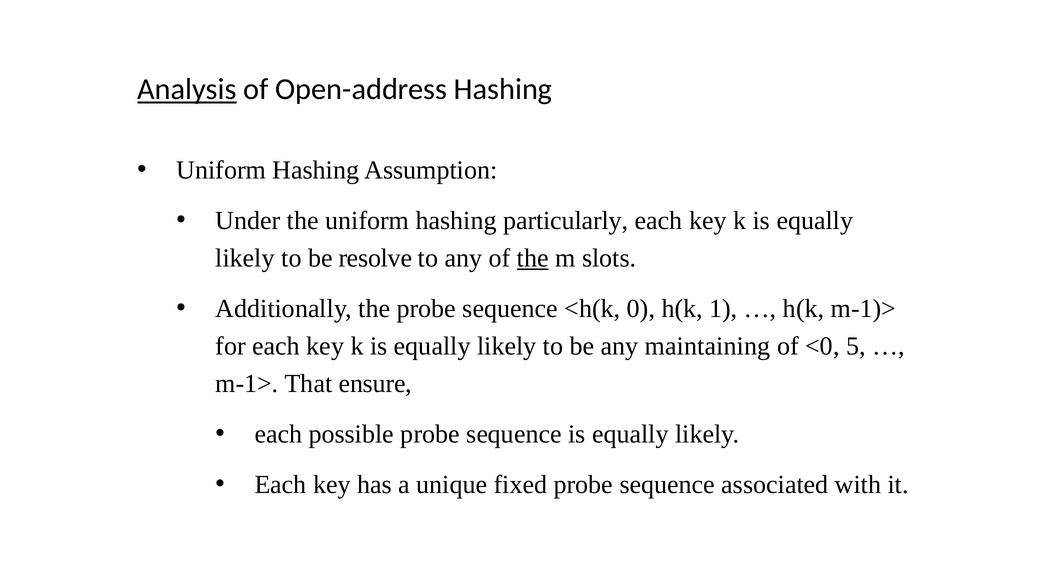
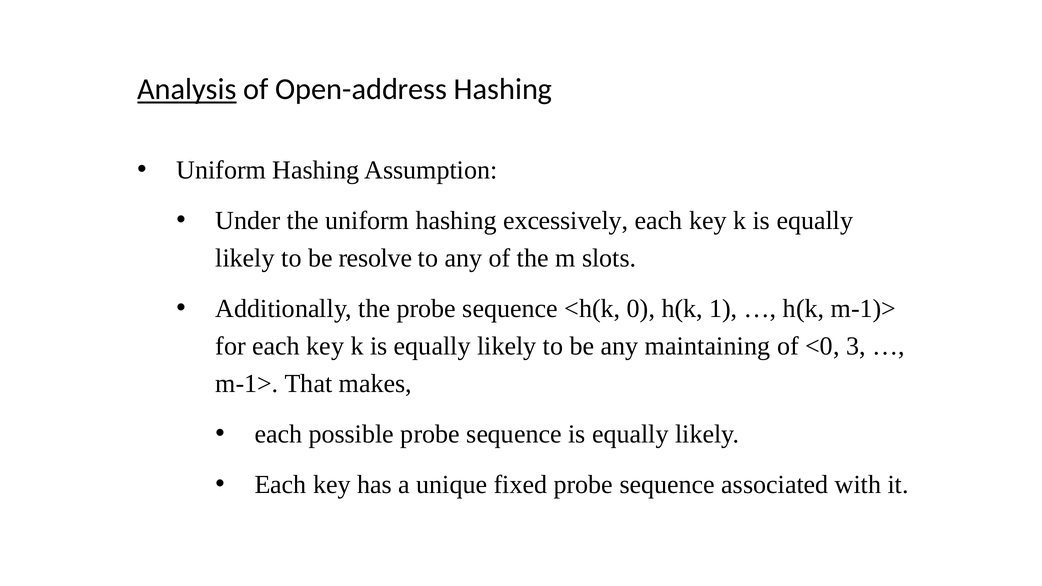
particularly: particularly -> excessively (566, 221)
the underline: present -> none (533, 258)
5: 5 -> 3 (856, 346)
ensure: ensure -> makes (375, 384)
